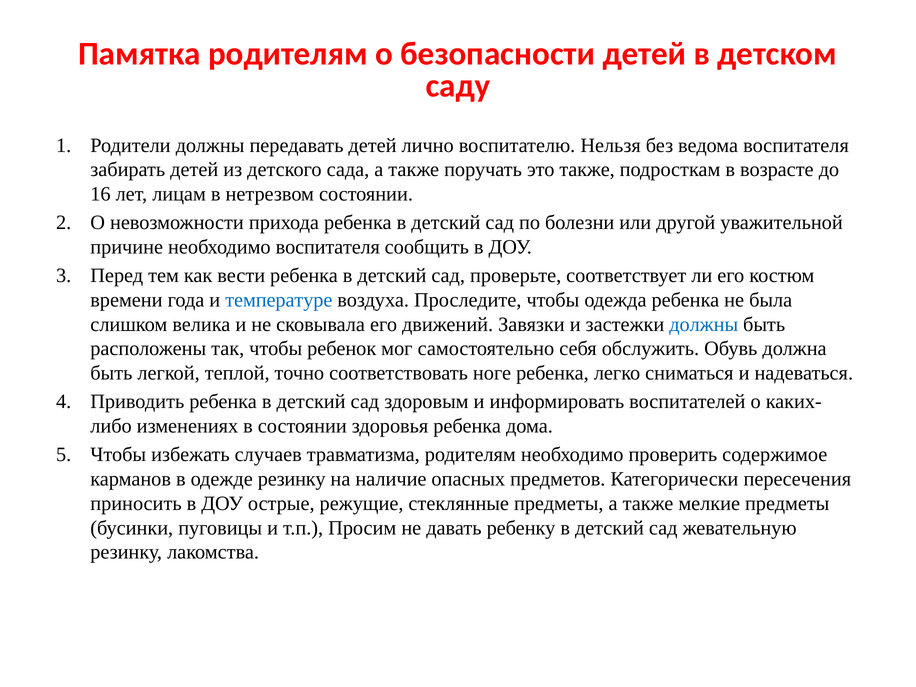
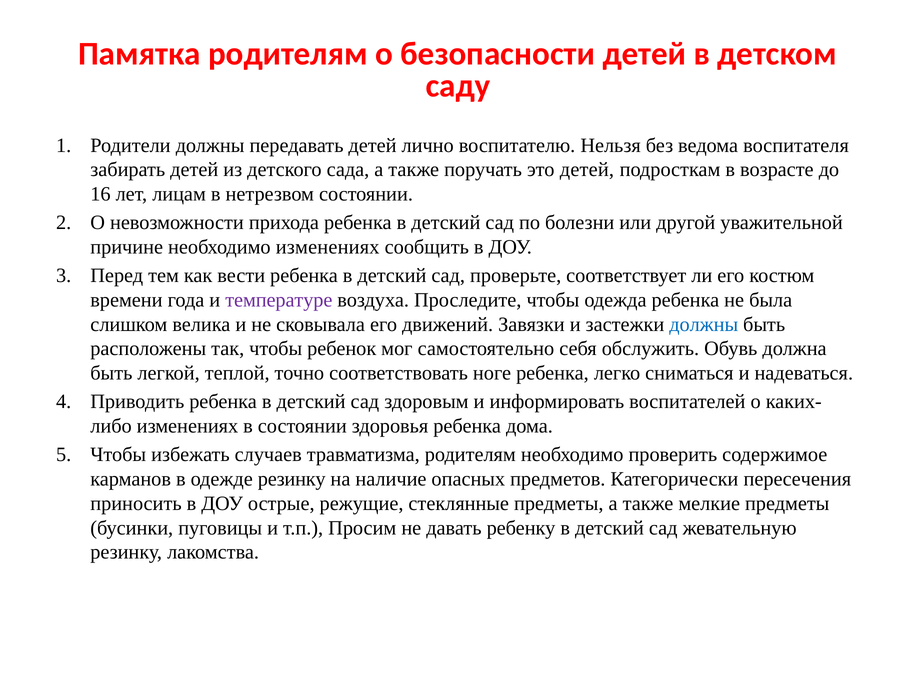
это также: также -> детей (587, 170)
необходимо воспитателя: воспитателя -> изменениях (328, 247)
температуре colour: blue -> purple (279, 300)
